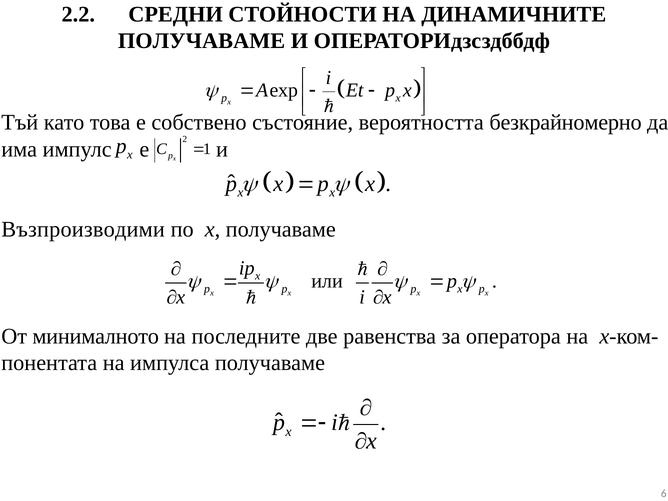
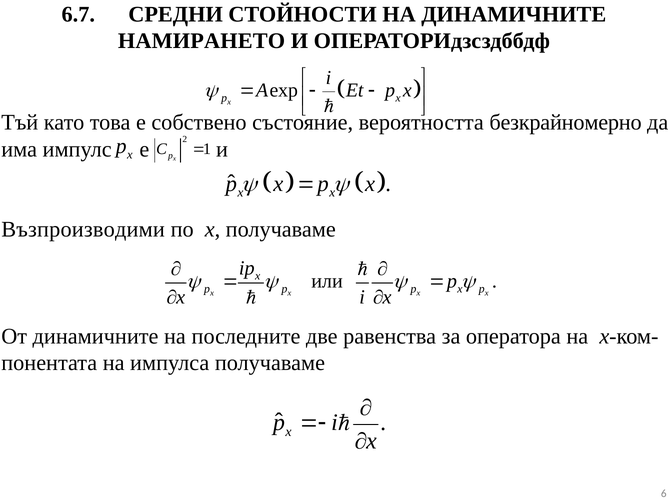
2.2: 2.2 -> 6.7 (78, 14)
ПОЛУЧАВАМЕ: ПОЛУЧАВАМЕ -> НАМИРАНЕТО (202, 41)
От минималното: минималното -> динамичните (96, 336)
